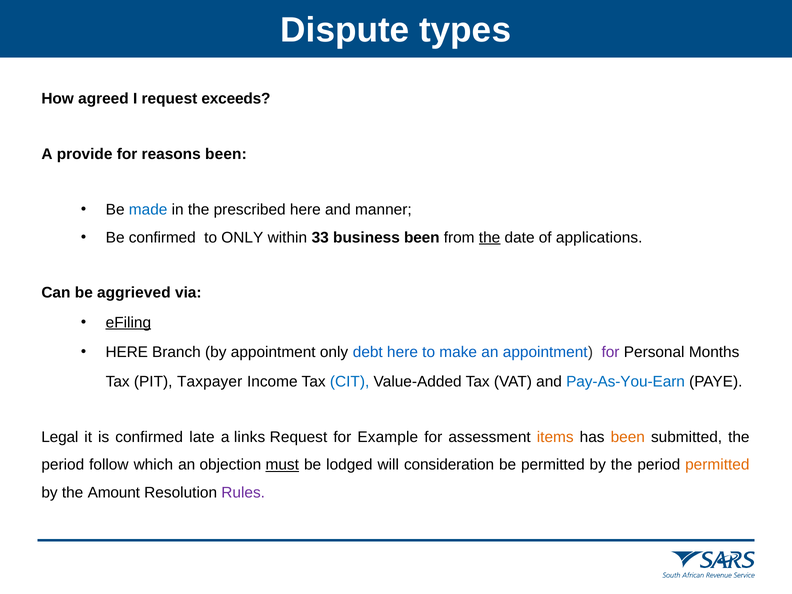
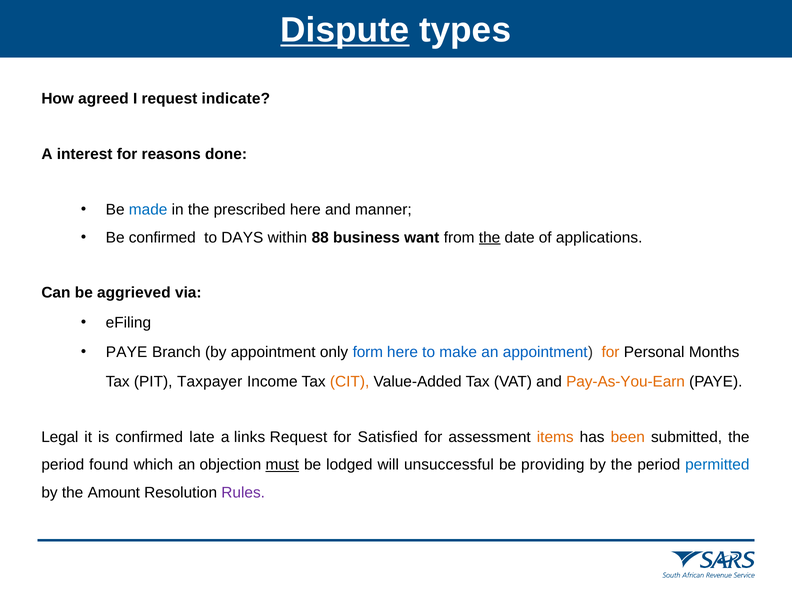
Dispute underline: none -> present (345, 30)
exceeds: exceeds -> indicate (236, 99)
provide: provide -> interest (85, 154)
reasons been: been -> done (226, 154)
to ONLY: ONLY -> DAYS (242, 237)
33: 33 -> 88 (320, 237)
business been: been -> want (422, 237)
eFiling underline: present -> none (128, 322)
HERE: HERE -> PAYE (127, 352)
debt: debt -> form (368, 352)
for colour: purple -> orange (610, 352)
CIT colour: blue -> orange (350, 382)
Pay-As-You-Earn colour: blue -> orange (626, 382)
Example: Example -> Satisfied (388, 437)
follow: follow -> found (109, 465)
consideration: consideration -> unsuccessful (449, 465)
be permitted: permitted -> providing (553, 465)
permitted colour: orange -> blue (717, 465)
